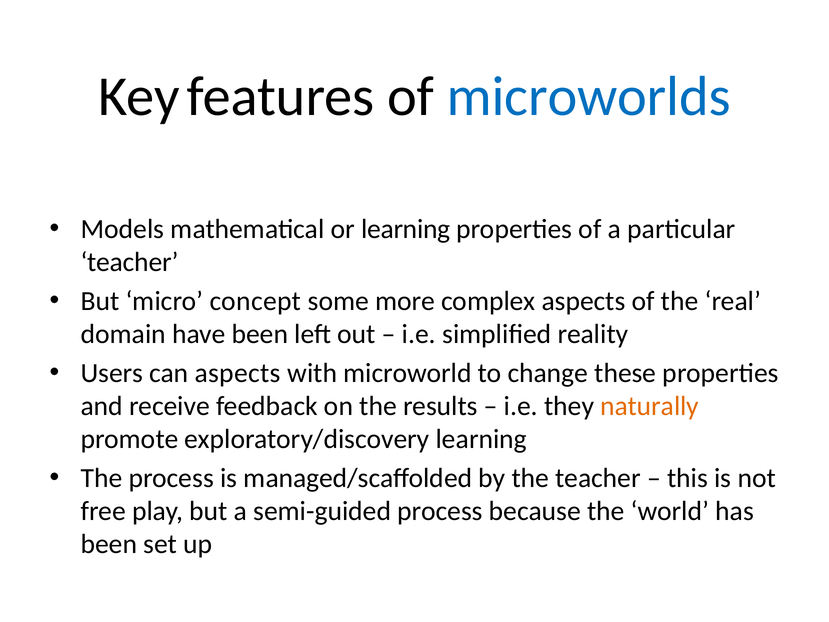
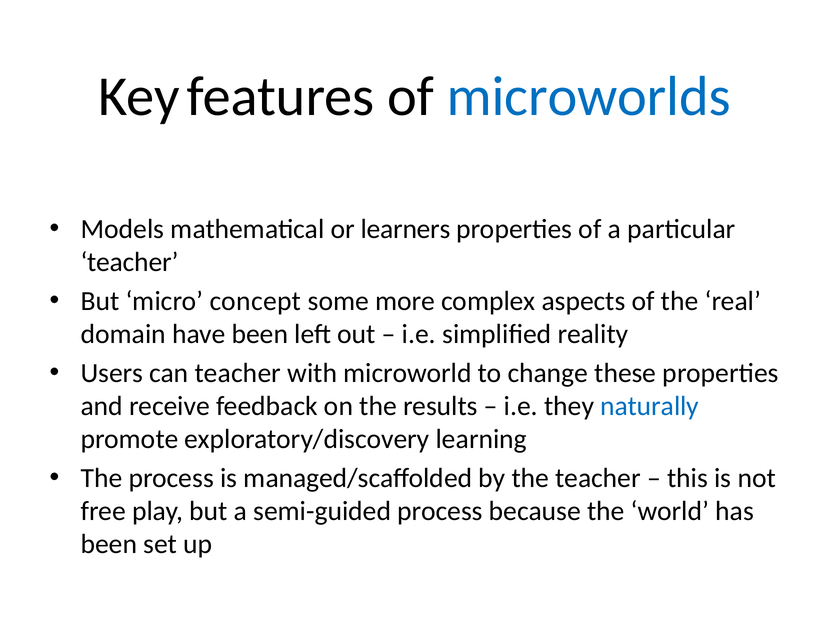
or learning: learning -> learners (406, 229)
can aspects: aspects -> teacher (238, 373)
naturally colour: orange -> blue (650, 406)
